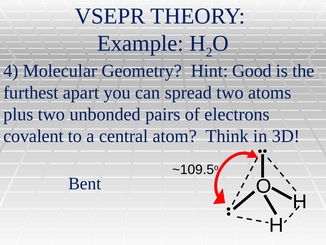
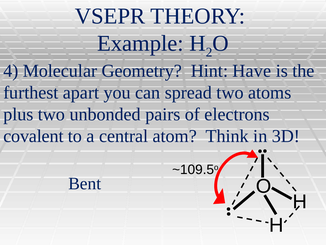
Good: Good -> Have (252, 71)
